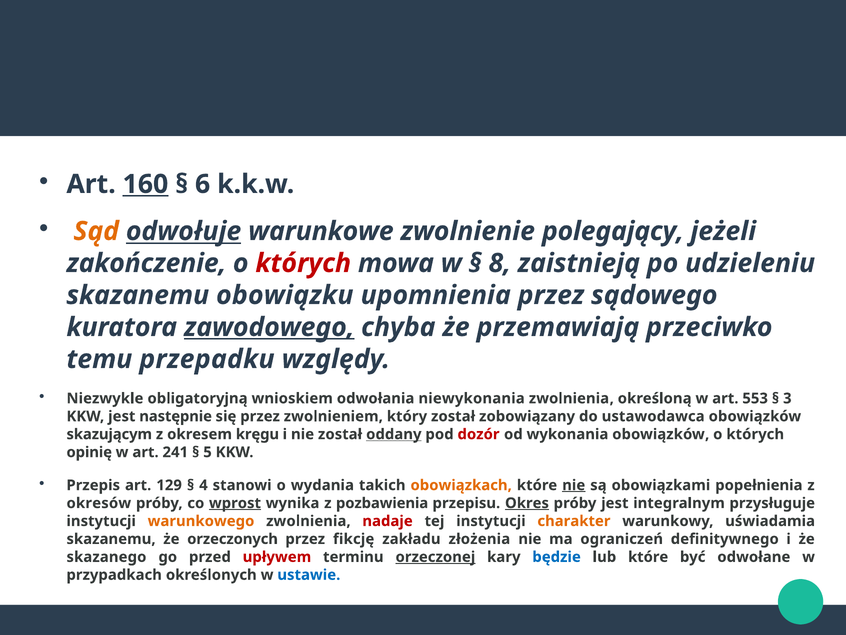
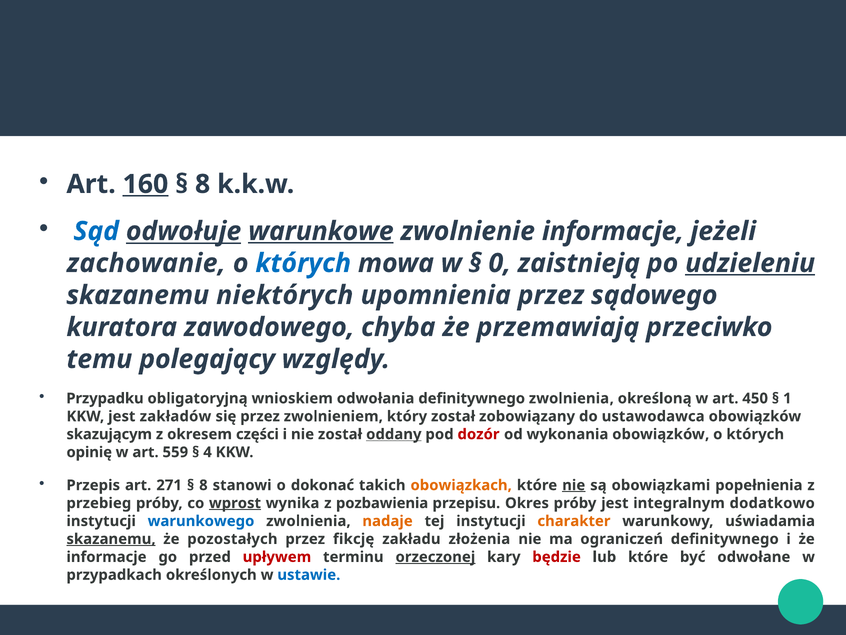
6: 6 -> 8 (203, 184)
Sąd colour: orange -> blue (96, 231)
warunkowe underline: none -> present (321, 231)
zwolnienie polegający: polegający -> informacje (613, 231)
zakończenie: zakończenie -> zachowanie (146, 263)
których colour: red -> blue (303, 263)
8: 8 -> 0 (500, 263)
udzieleniu underline: none -> present (750, 263)
obowiązku: obowiązku -> niektórych (285, 295)
zawodowego underline: present -> none (269, 327)
przepadku: przepadku -> polegający (207, 359)
Niezwykle: Niezwykle -> Przypadku (105, 398)
odwołania niewykonania: niewykonania -> definitywnego (472, 398)
553: 553 -> 450 (755, 398)
3: 3 -> 1 (787, 398)
następnie: następnie -> zakładów (175, 416)
kręgu: kręgu -> części (257, 434)
241: 241 -> 559 (175, 452)
5: 5 -> 4 (208, 452)
129: 129 -> 271 (169, 485)
4: 4 -> 8 (203, 485)
wydania: wydania -> dokonać (322, 485)
okresów: okresów -> przebieg (99, 503)
Okres underline: present -> none (527, 503)
przysługuje: przysługuje -> dodatkowo (772, 503)
warunkowego colour: orange -> blue (201, 521)
nadaje colour: red -> orange (388, 521)
skazanemu underline: none -> present (111, 539)
orzeczonych: orzeczonych -> pozostałych (232, 539)
skazanego: skazanego -> informacje (106, 556)
będzie colour: blue -> red (557, 556)
